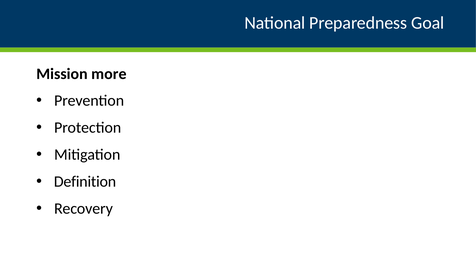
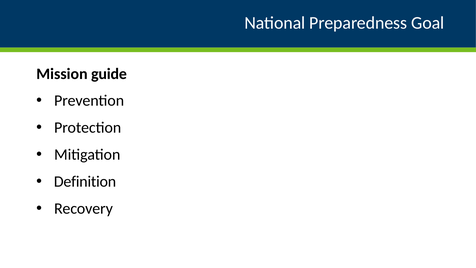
more: more -> guide (109, 74)
